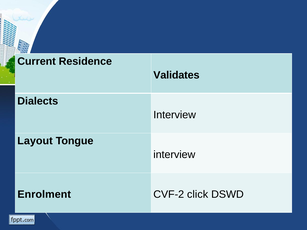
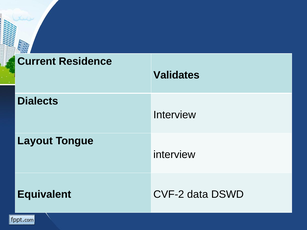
Enrolment: Enrolment -> Equivalent (44, 195)
click: click -> data (198, 195)
